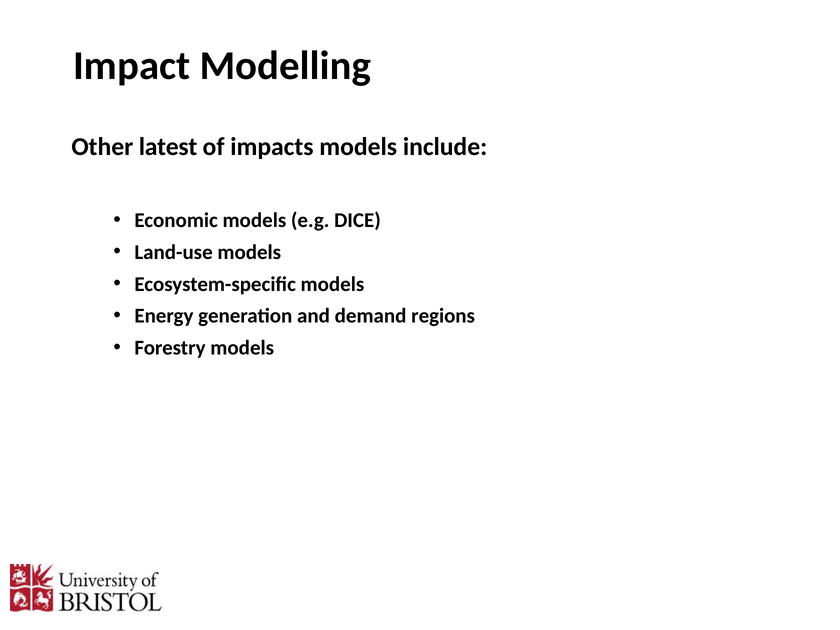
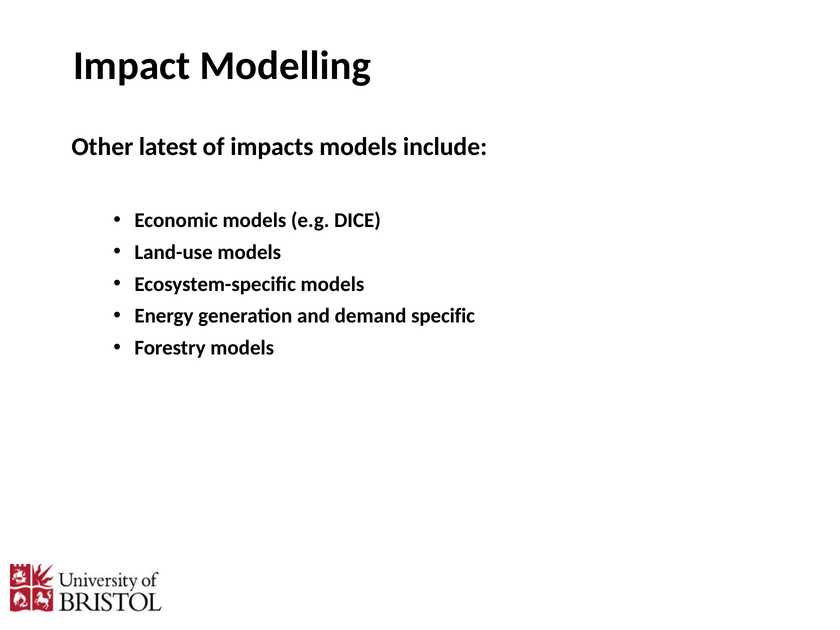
regions: regions -> specific (443, 316)
